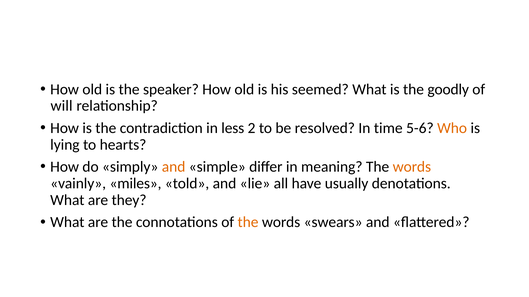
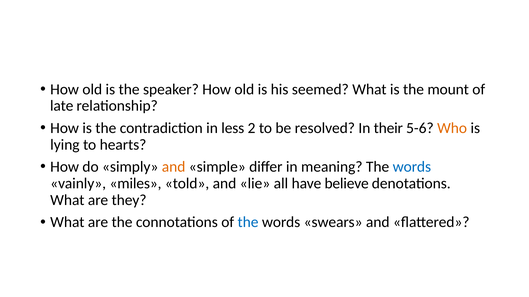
goodly: goodly -> mount (448, 89)
will: will -> late (62, 106)
time: time -> their (388, 128)
words colour: orange -> blue (412, 167)
usually: usually -> believe (347, 184)
the colour: orange -> blue (248, 223)
